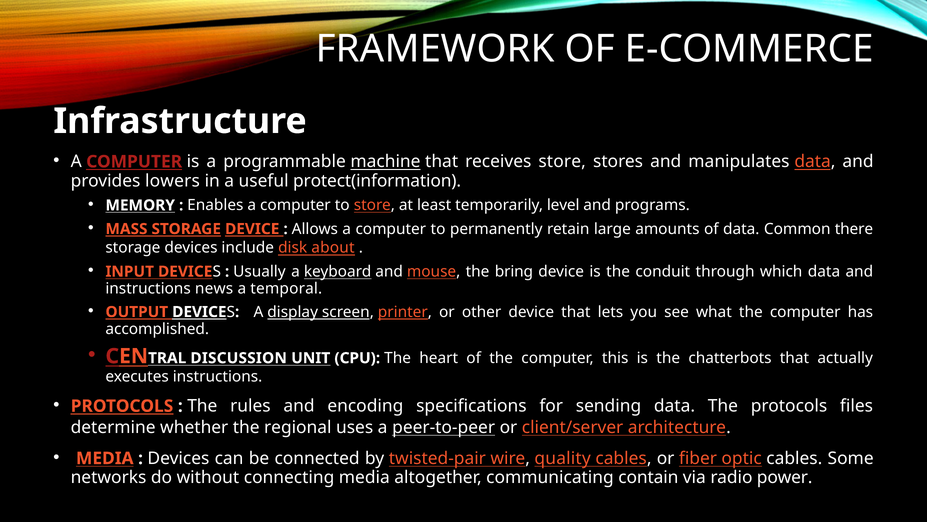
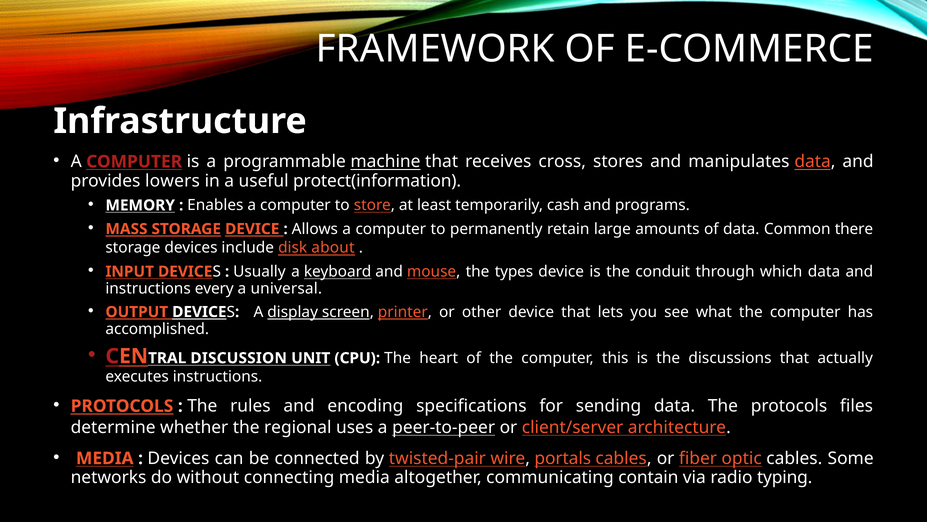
receives store: store -> cross (562, 161)
level: level -> cash (563, 205)
bring: bring -> types (514, 271)
news: news -> every (214, 288)
temporal: temporal -> universal (286, 288)
chatterbots: chatterbots -> discussions (730, 358)
quality: quality -> portals (563, 458)
power: power -> typing (785, 477)
